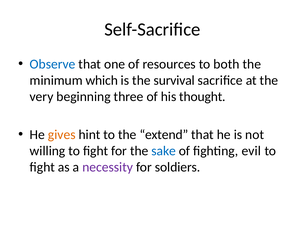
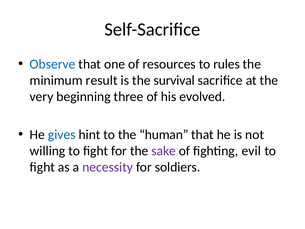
both: both -> rules (227, 64)
which: which -> result (102, 80)
thought: thought -> evolved (202, 97)
gives colour: orange -> blue (62, 134)
extend: extend -> human (164, 134)
sake colour: blue -> purple (164, 151)
